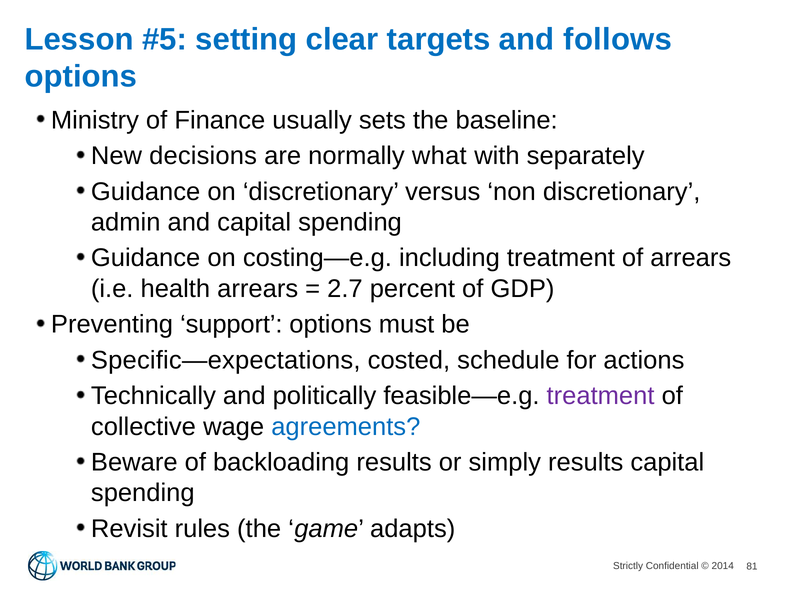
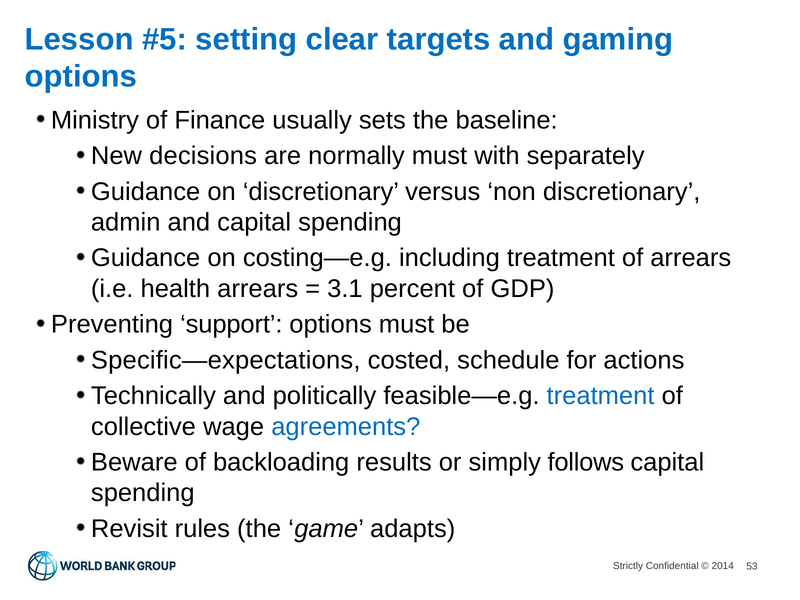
follows: follows -> gaming (618, 39)
normally what: what -> must (439, 156)
2.7: 2.7 -> 3.1 (345, 289)
treatment colour: purple -> blue (601, 396)
simply results: results -> follows (586, 462)
81: 81 -> 53 (752, 566)
